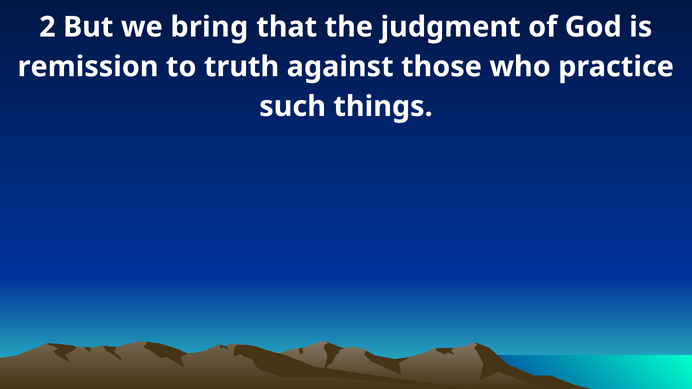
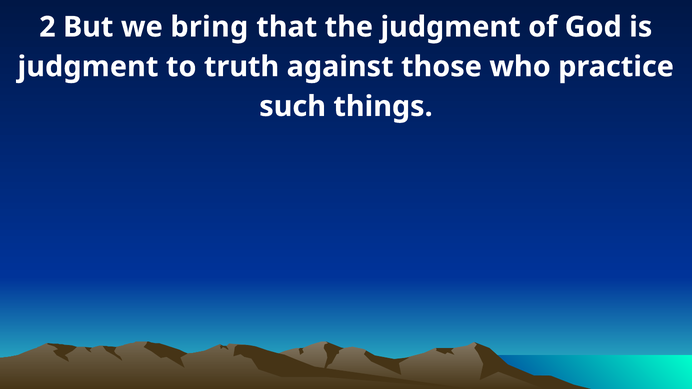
remission: remission -> judgment (88, 67)
